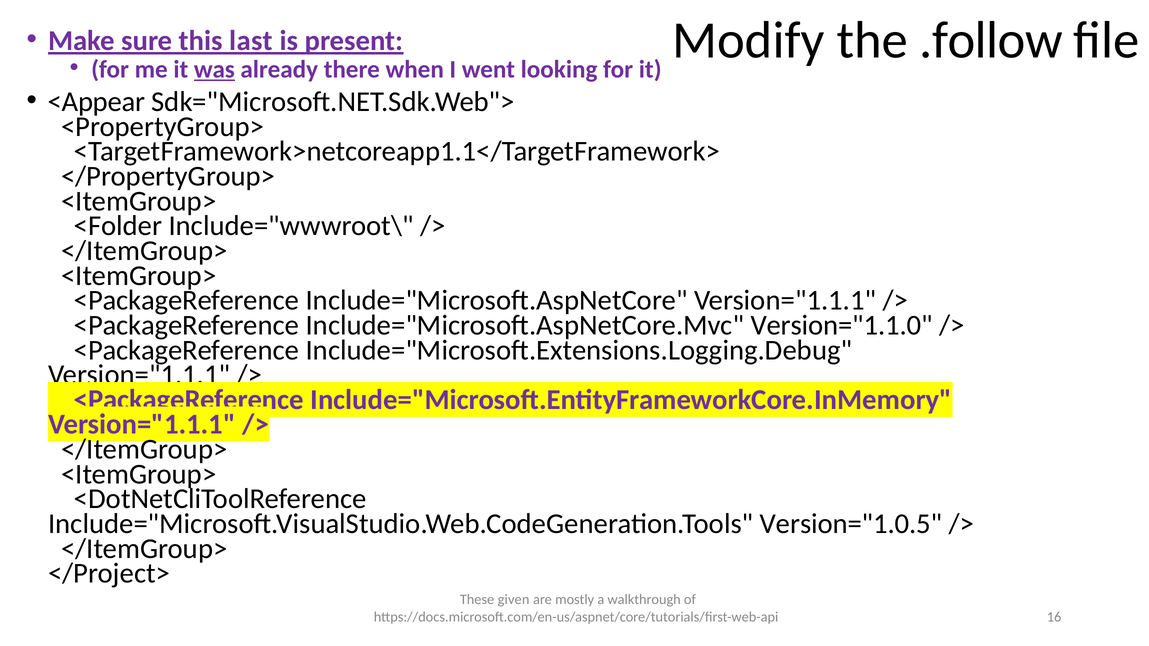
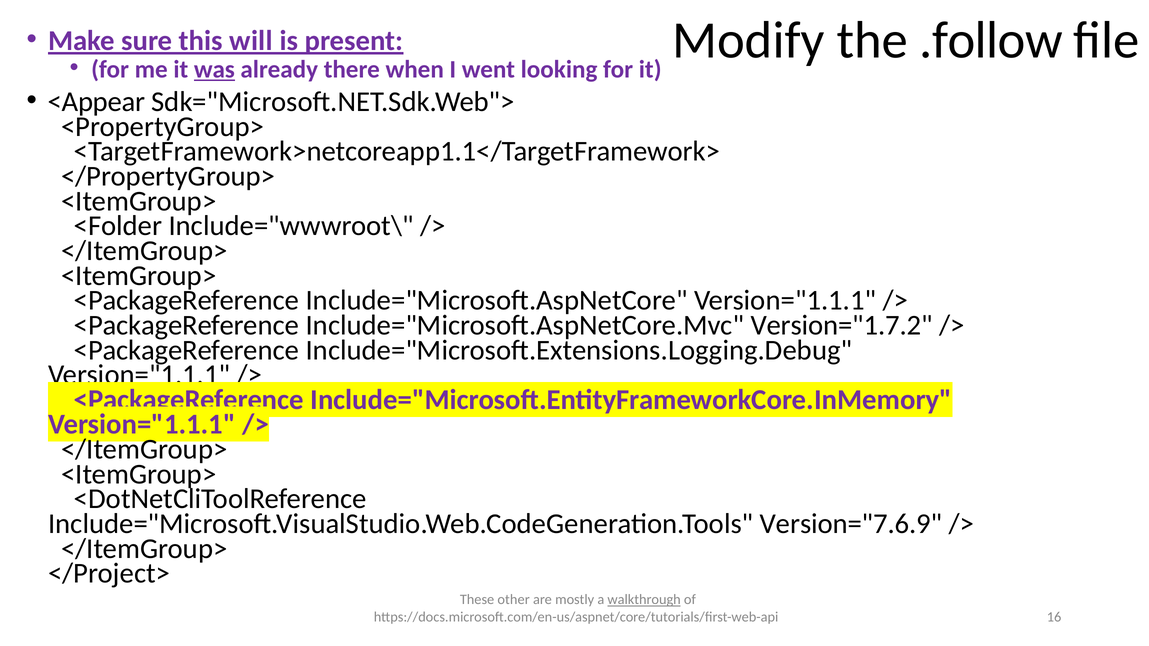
last: last -> will (251, 41)
Version="1.1.0: Version="1.1.0 -> Version="1.7.2 (842, 325)
Version="1.0.5: Version="1.0.5 -> Version="7.6.9 (851, 524)
given: given -> other (514, 600)
walkthrough underline: none -> present (644, 600)
